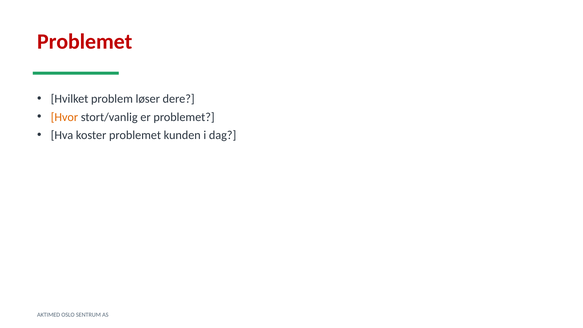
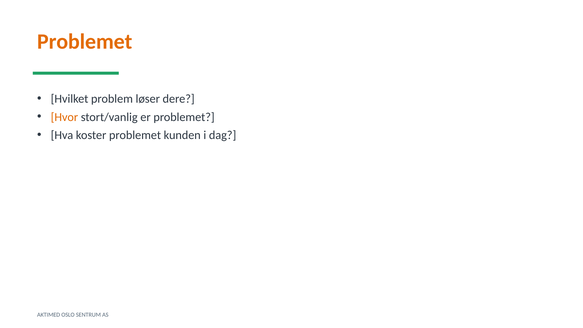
Problemet colour: red -> orange (85, 42)
